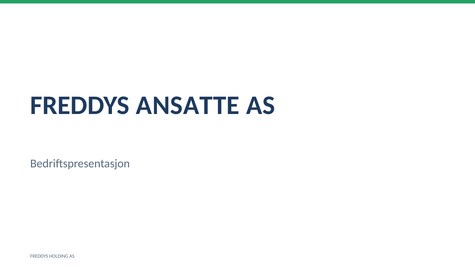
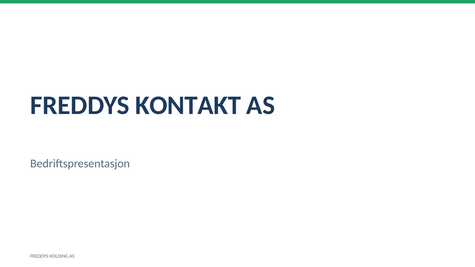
ANSATTE: ANSATTE -> KONTAKT (188, 105)
